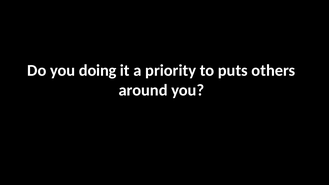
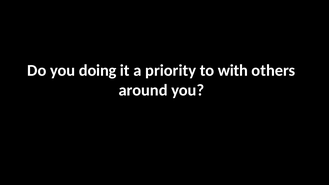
puts: puts -> with (233, 70)
